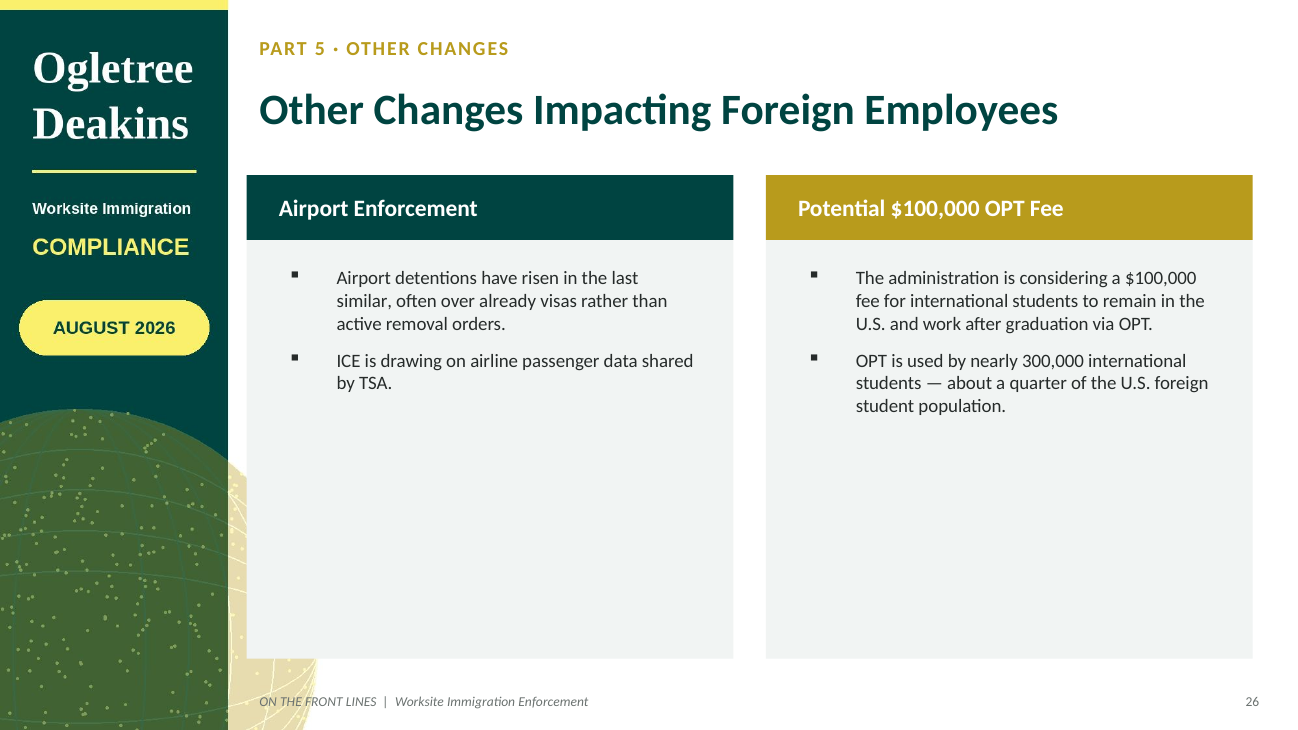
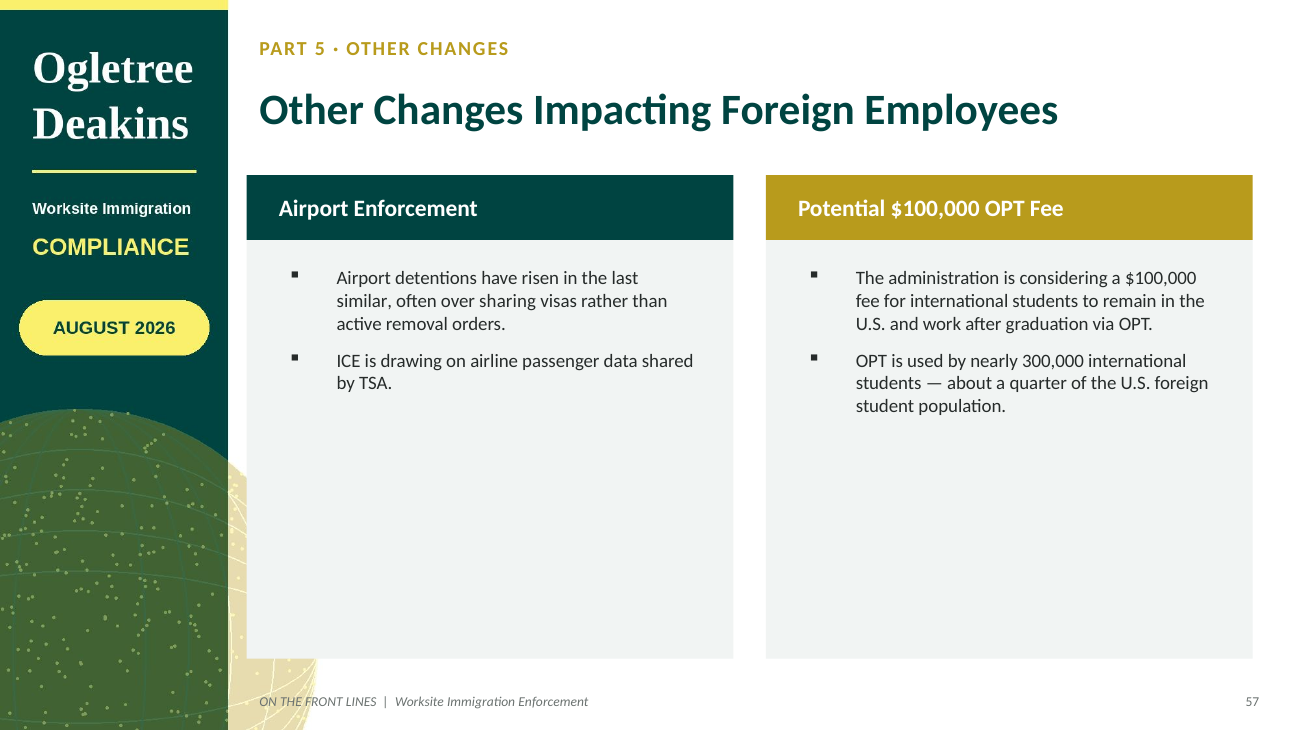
already: already -> sharing (508, 301)
26: 26 -> 57 (1252, 702)
